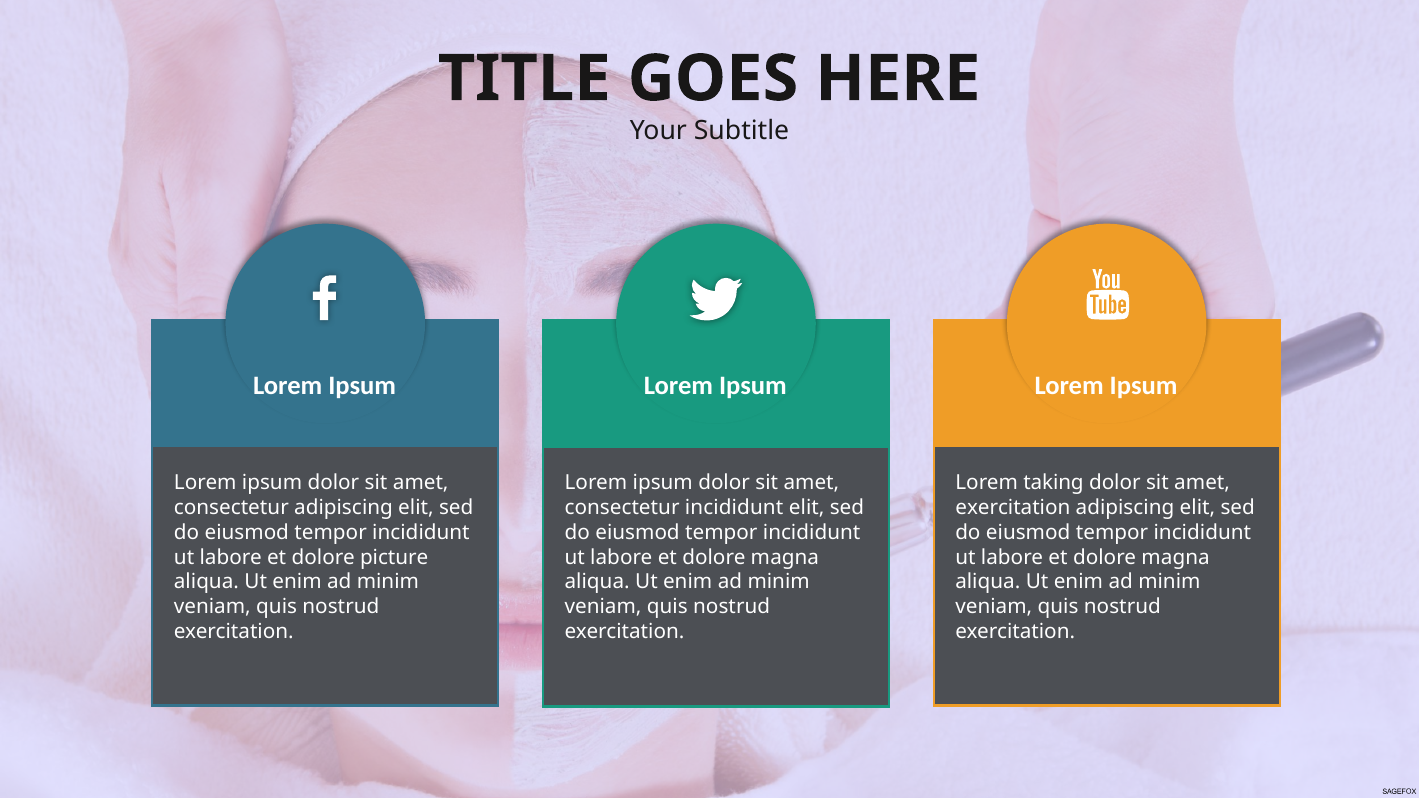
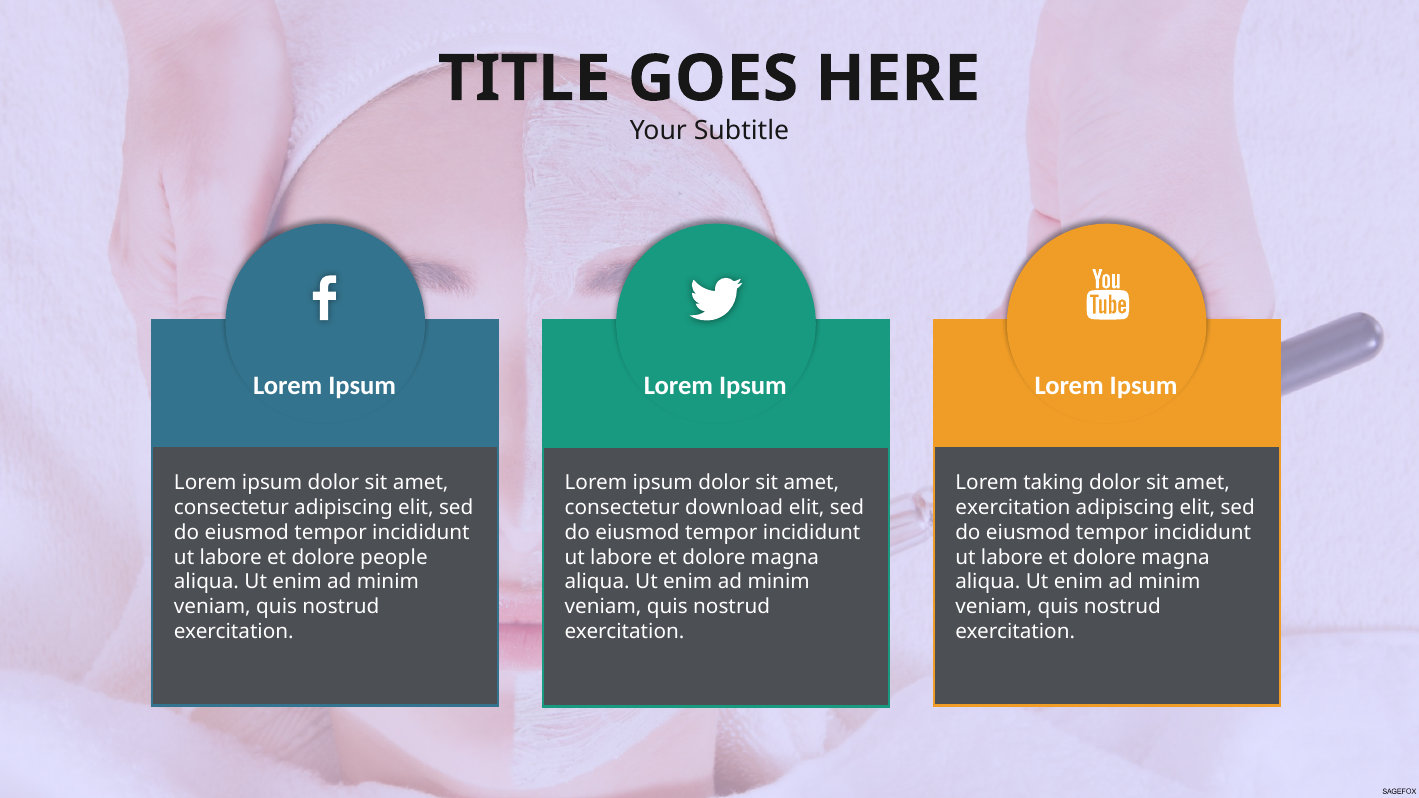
consectetur incididunt: incididunt -> download (734, 508)
picture: picture -> people (394, 557)
